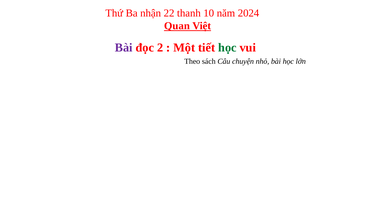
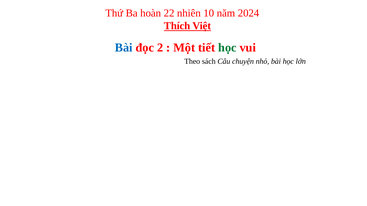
nhận: nhận -> hoàn (151, 13)
thanh: thanh -> nhiên (189, 13)
Quan: Quan -> Thích (177, 26)
Bài colour: purple -> blue (124, 48)
